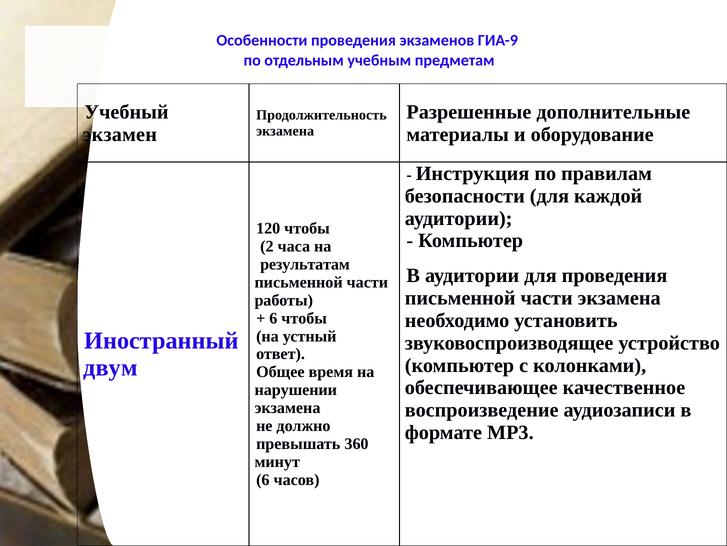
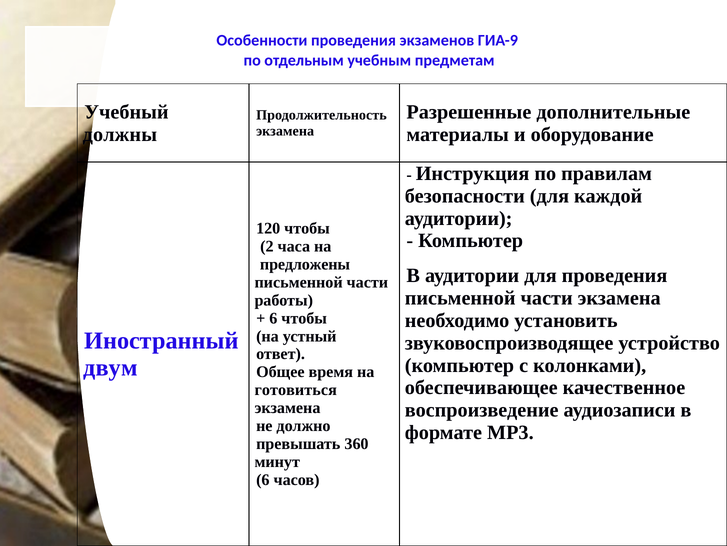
экзамен: экзамен -> должны (120, 134)
результатам: результатам -> предложены (305, 264)
нарушении: нарушении -> готовиться (296, 390)
